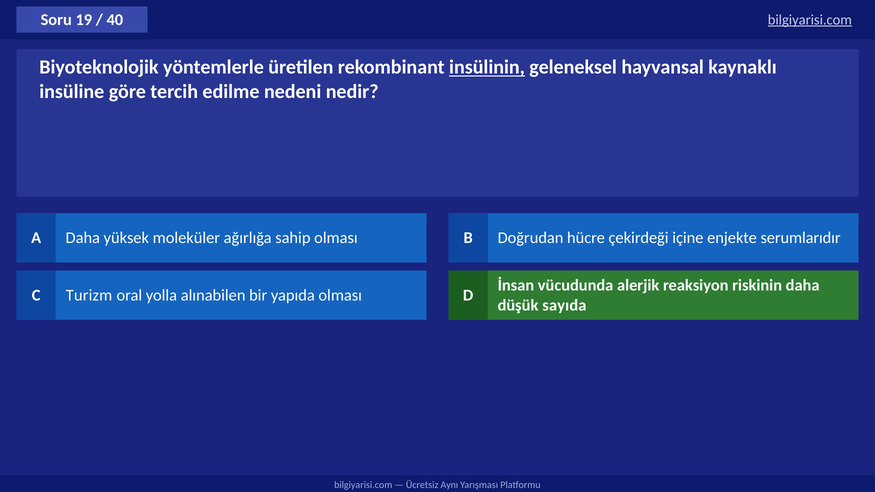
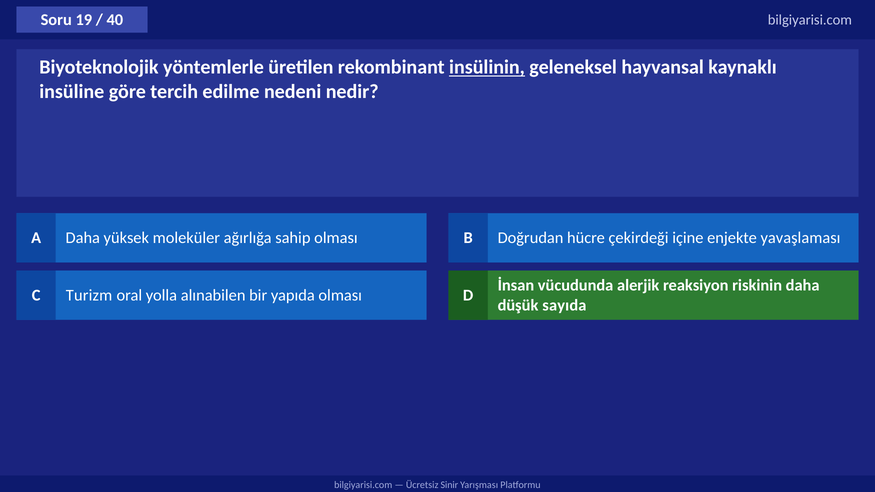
bilgiyarisi.com underline: present -> none (810, 20)
serumlarıdır: serumlarıdır -> yavaşlaması (801, 238)
Aynı: Aynı -> Sinir (449, 485)
